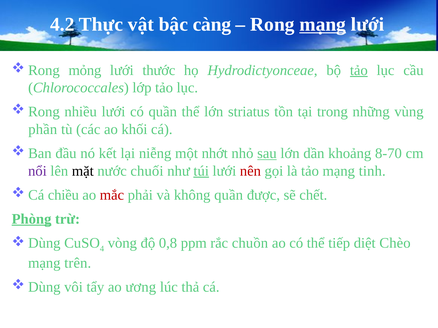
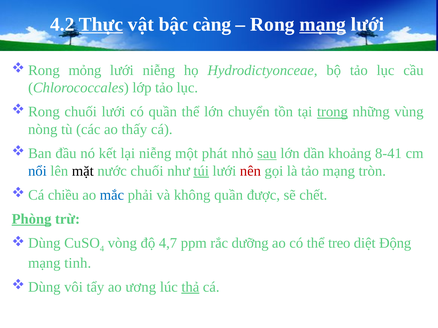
Thực underline: none -> present (101, 25)
lưới thước: thước -> niễng (159, 70)
tảo underline: present -> none (359, 70)
nhiều: nhiều -> chuối (81, 112)
striatus: striatus -> chuyển (249, 112)
trong underline: none -> present (332, 112)
phần: phần -> nòng (43, 130)
khối: khối -> thấy (134, 130)
nhớt: nhớt -> phát (215, 154)
8-70: 8-70 -> 8-41 (388, 154)
nổi colour: purple -> blue (37, 171)
tinh: tinh -> tròn (372, 171)
mắc colour: red -> blue (112, 195)
0,8: 0,8 -> 4,7 (168, 243)
chuồn: chuồn -> dưỡng (250, 243)
tiếp: tiếp -> treo (339, 243)
Chèo: Chèo -> Động (395, 243)
trên: trên -> tinh (78, 263)
thả underline: none -> present (190, 287)
